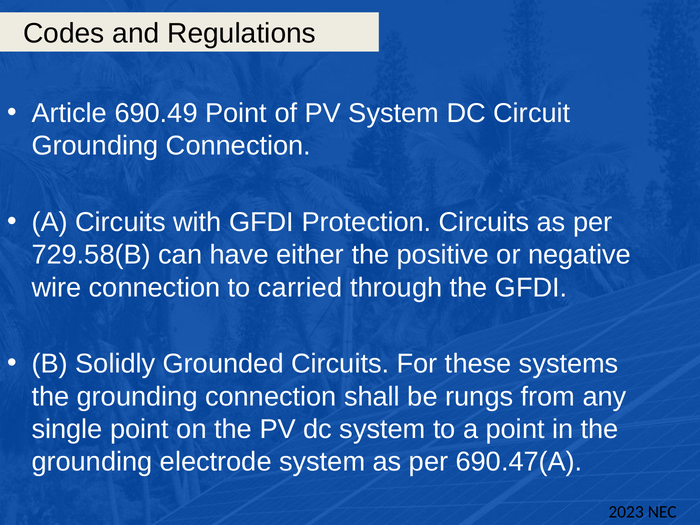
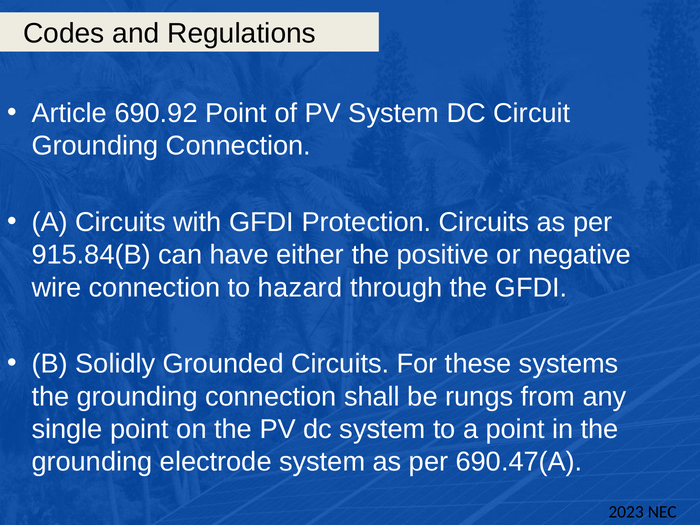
690.49: 690.49 -> 690.92 (156, 113)
729.58(B: 729.58(B -> 915.84(B (91, 255)
carried: carried -> hazard (300, 288)
